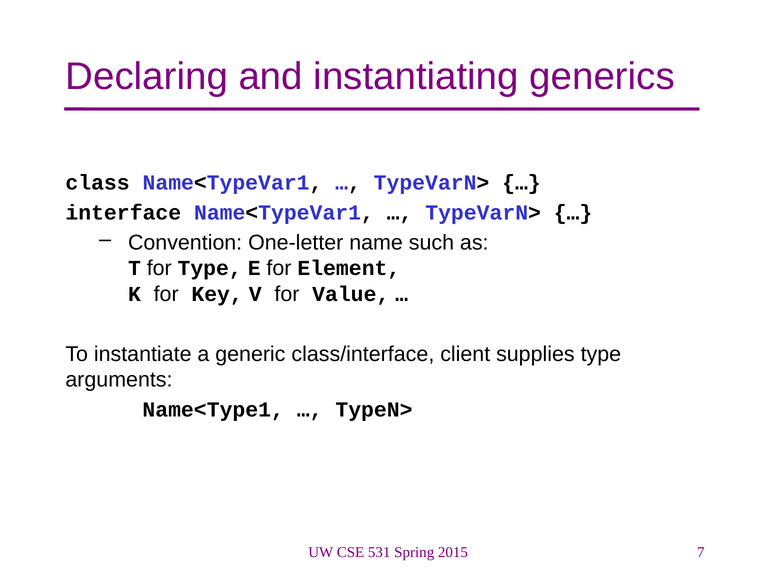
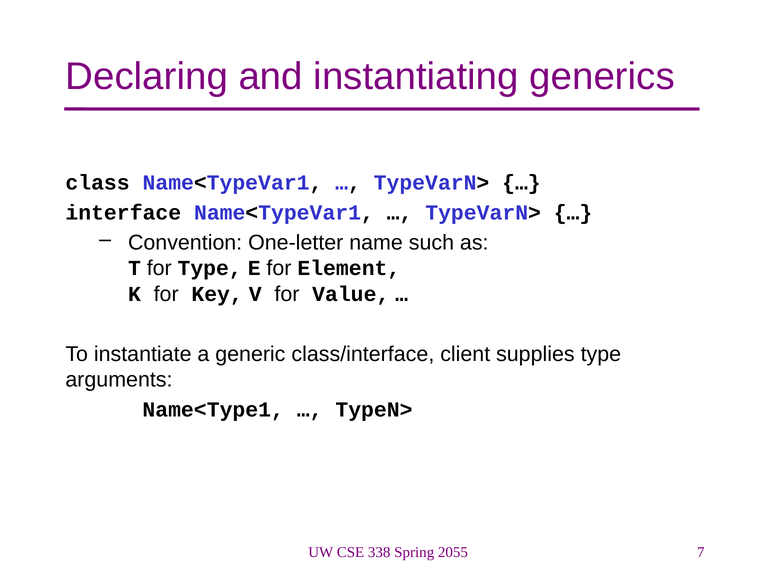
531: 531 -> 338 (379, 553)
2015: 2015 -> 2055 (453, 553)
